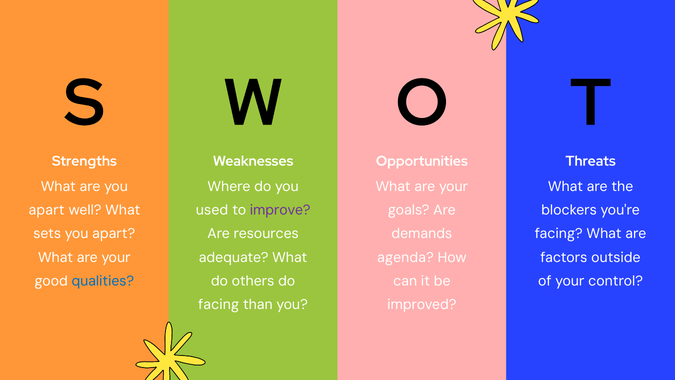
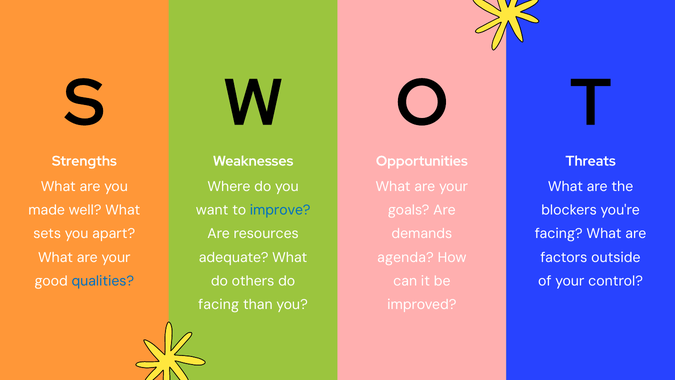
used: used -> want (212, 210)
improve colour: purple -> blue (280, 210)
apart: apart -> made (47, 210)
